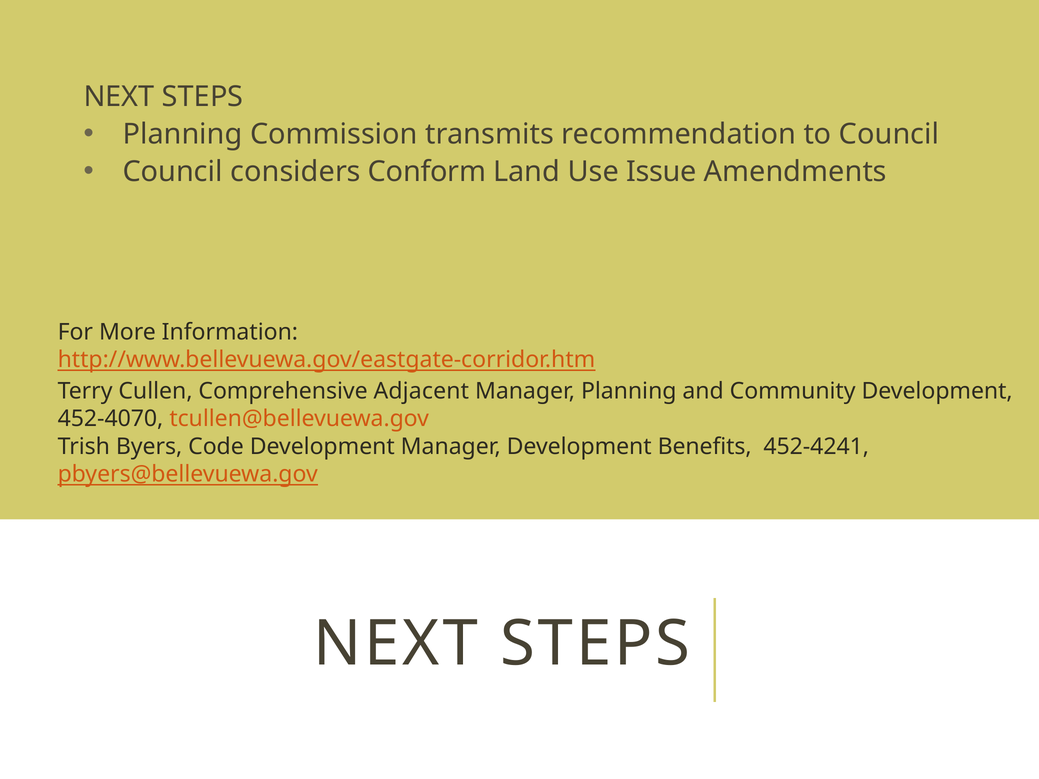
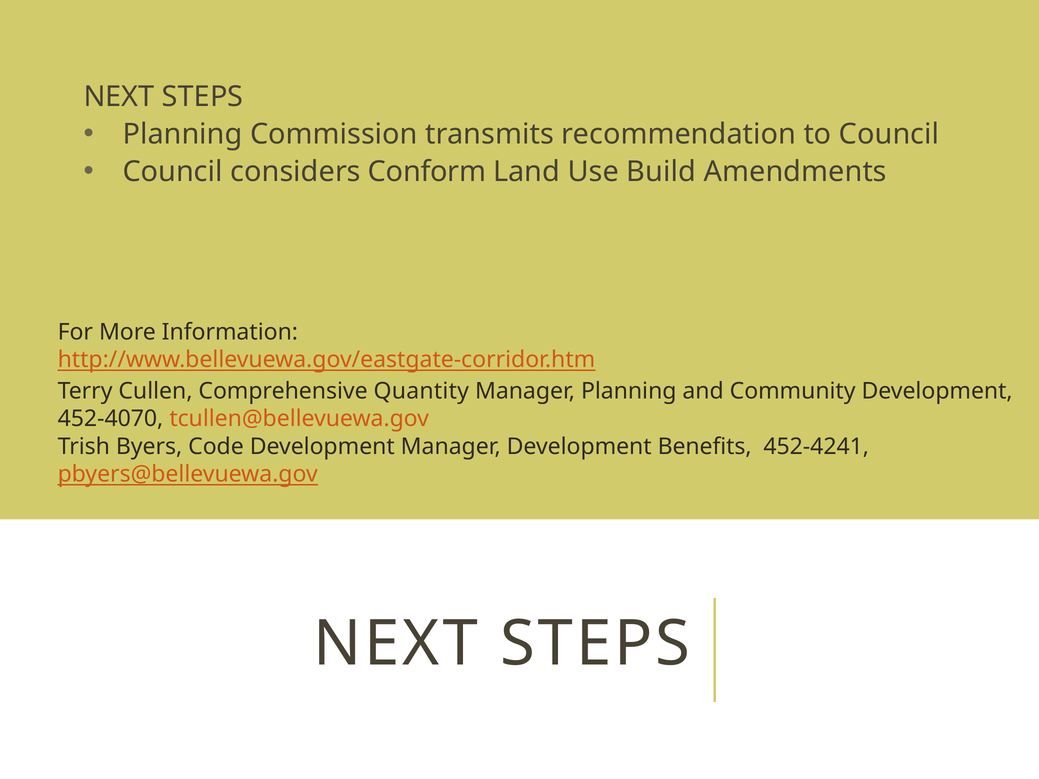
Issue: Issue -> Build (661, 172)
Adjacent: Adjacent -> Quantity (421, 391)
